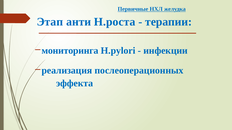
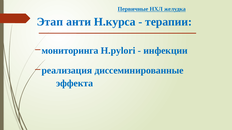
H.роста: H.роста -> H.курса (115, 22)
послеоперационных: послеоперационных -> диссеминированные (139, 71)
